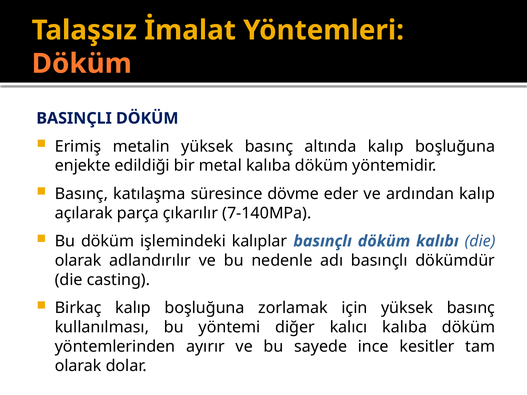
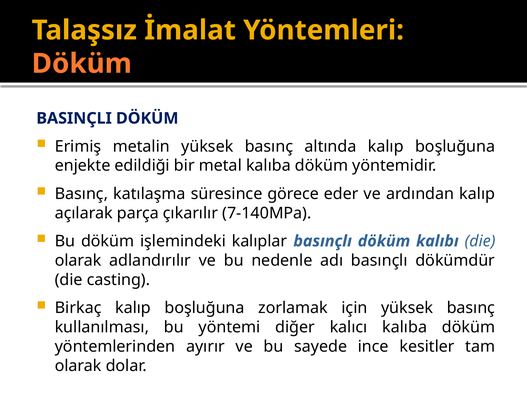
dövme: dövme -> görece (293, 194)
